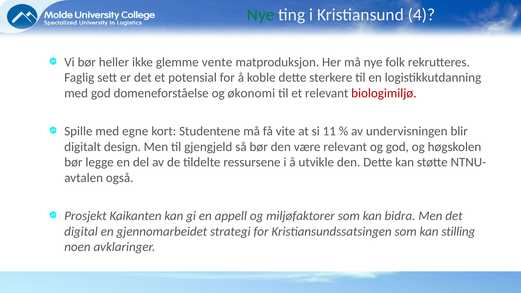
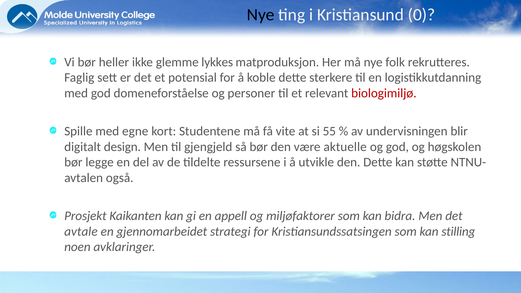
Nye colour: green -> black (261, 15)
4: 4 -> 0 (421, 15)
vente: vente -> lykkes (217, 62)
økonomi: økonomi -> personer (251, 93)
11: 11 -> 55 (329, 131)
være relevant: relevant -> aktuelle (345, 147)
digital: digital -> avtale (81, 231)
